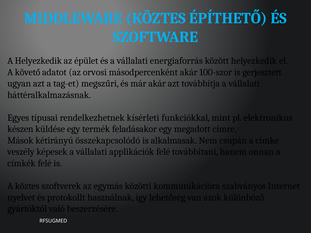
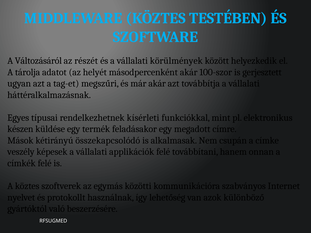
ÉPÍTHETŐ: ÉPÍTHETŐ -> TESTÉBEN (228, 18)
A Helyezkedik: Helyezkedik -> Változásáról (38, 61)
épület: épület -> részét (86, 61)
energiaforrás: energiaforrás -> körülmények (176, 61)
követő: követő -> tárolja (28, 72)
orvosi: orvosi -> helyét (95, 72)
